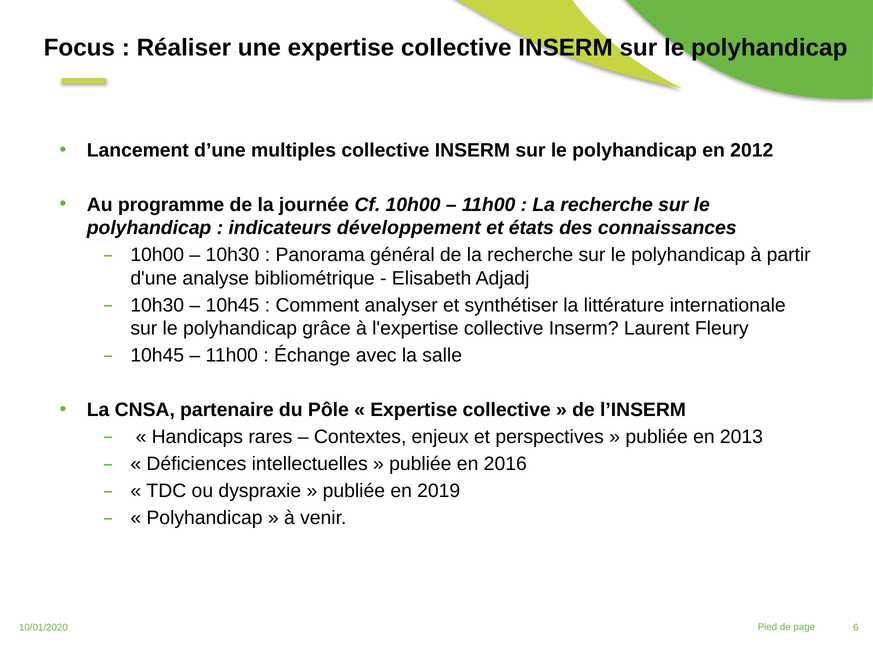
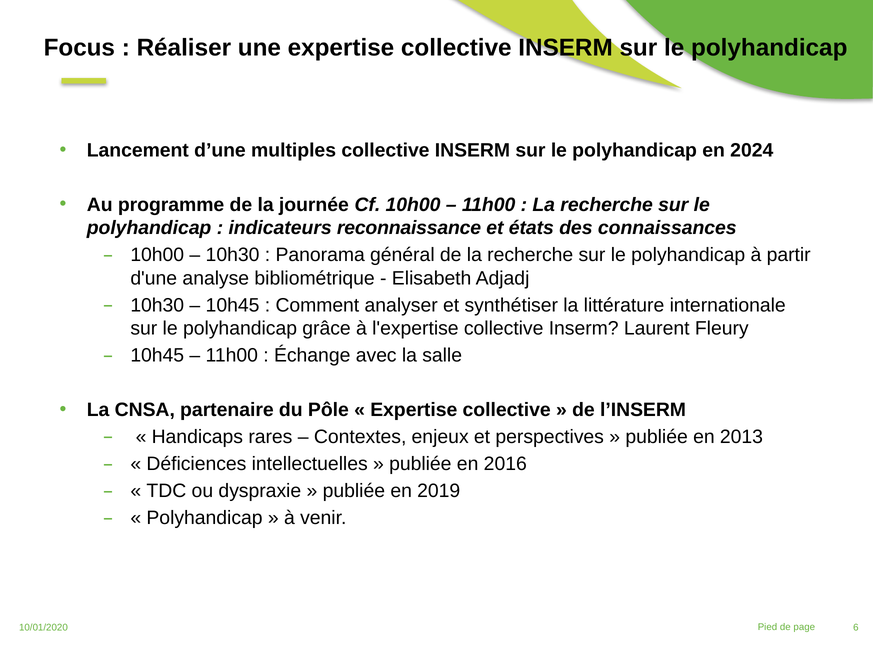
2012: 2012 -> 2024 (752, 151)
développement: développement -> reconnaissance (409, 228)
